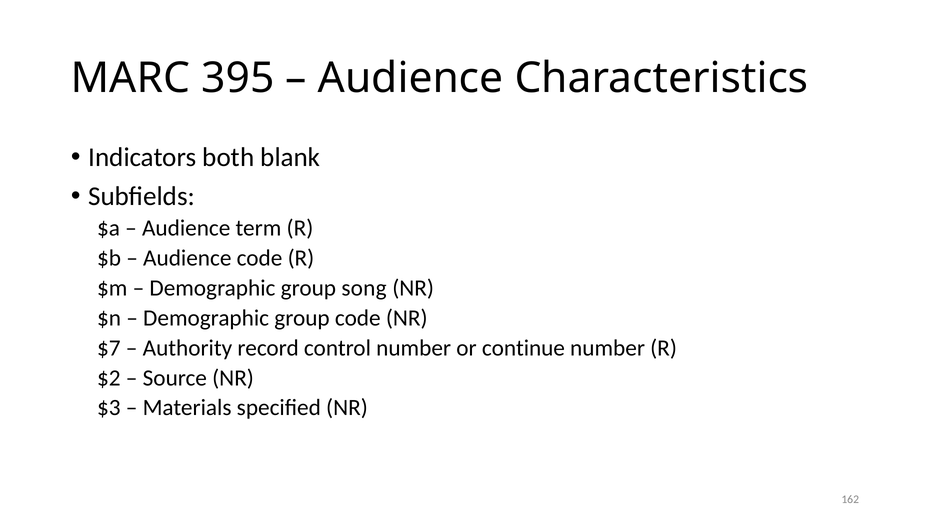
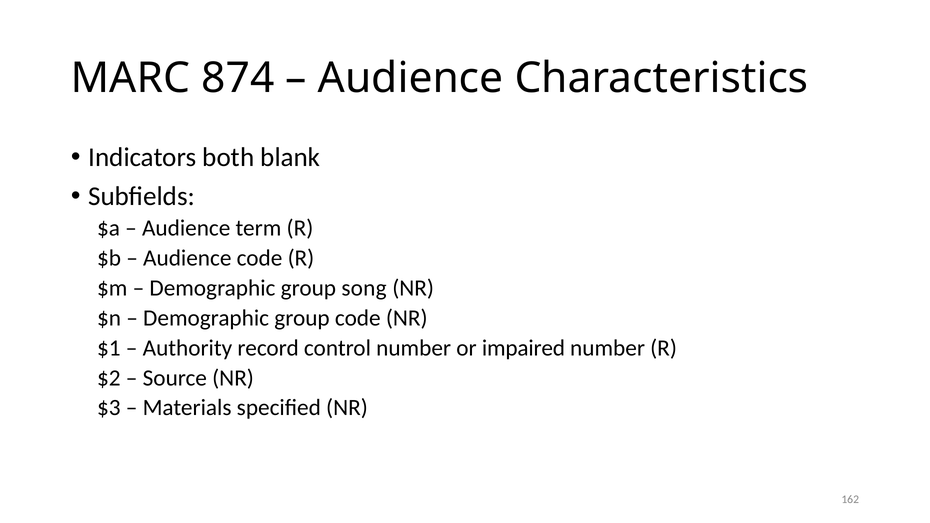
395: 395 -> 874 (238, 78)
$7: $7 -> $1 (109, 348)
continue: continue -> impaired (523, 348)
